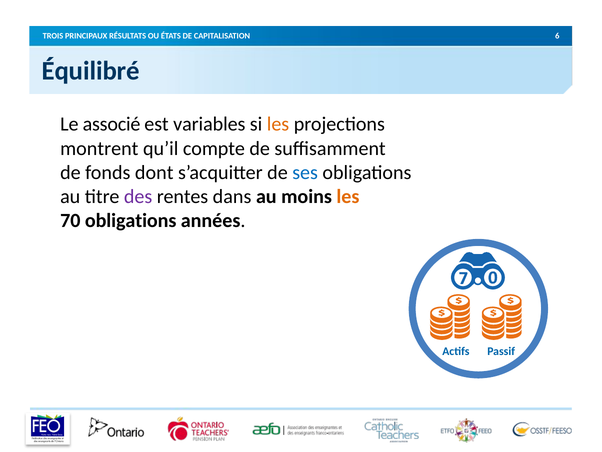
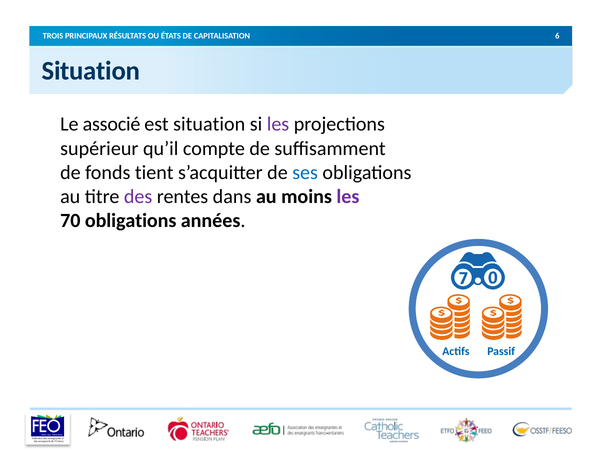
Équilibré: Équilibré -> Situation (91, 71)
est variables: variables -> situation (209, 124)
les colour: orange -> purple (278, 124)
montrent: montrent -> supérieur (99, 148)
dont: dont -> tient (154, 172)
les colour: orange -> purple (348, 196)
